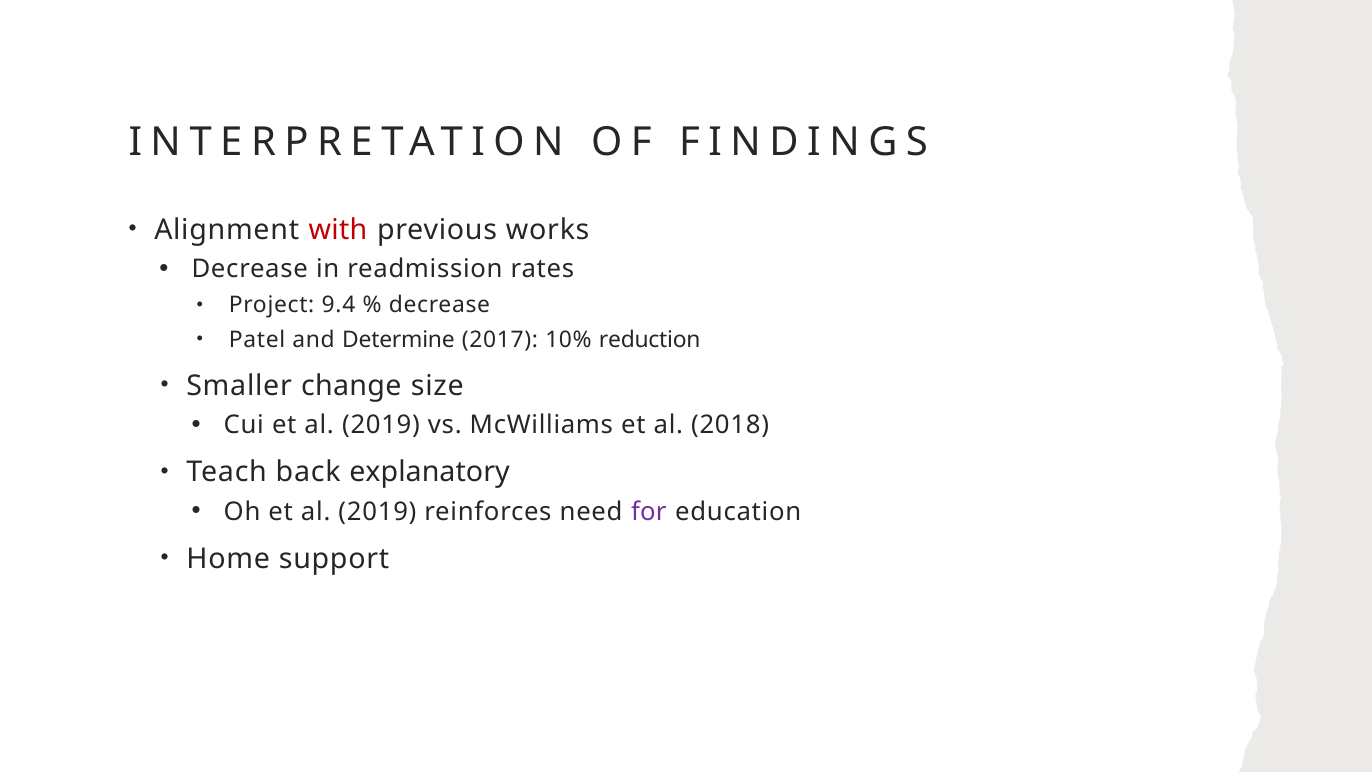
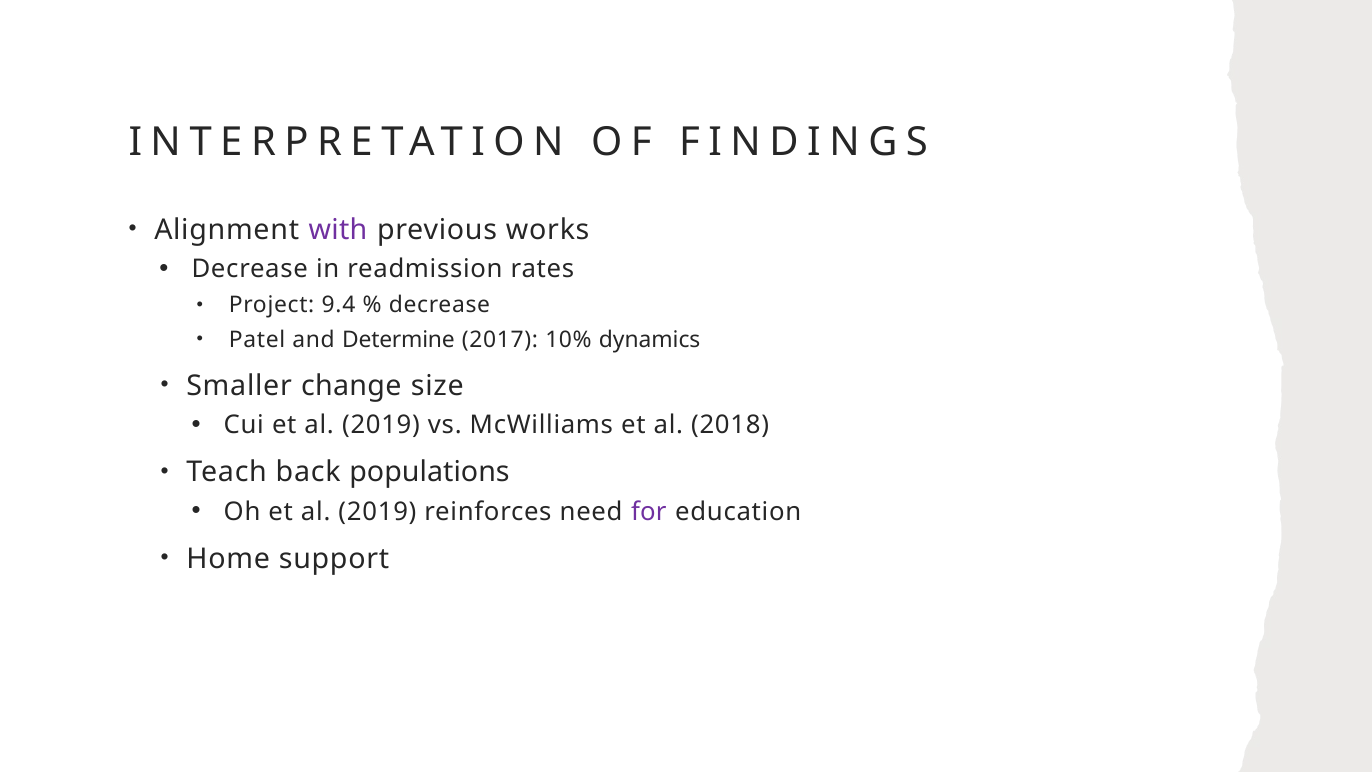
with colour: red -> purple (338, 230)
reduction: reduction -> dynamics (650, 340)
explanatory: explanatory -> populations (429, 472)
